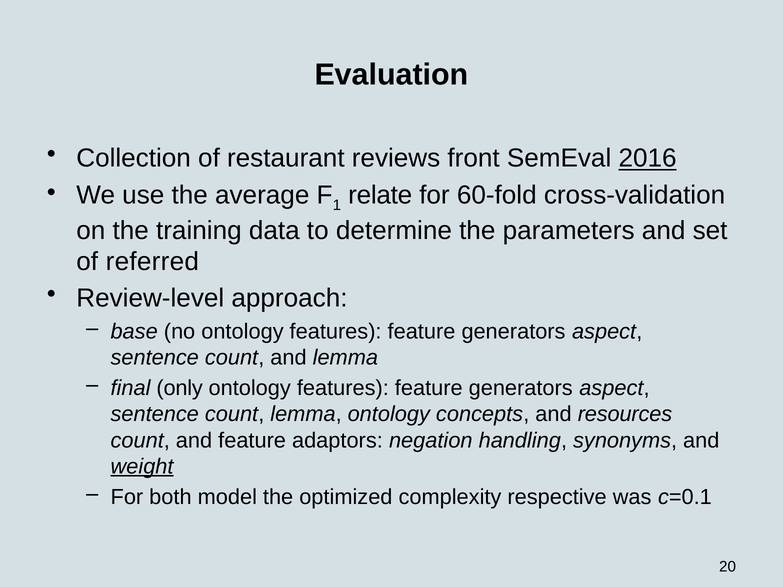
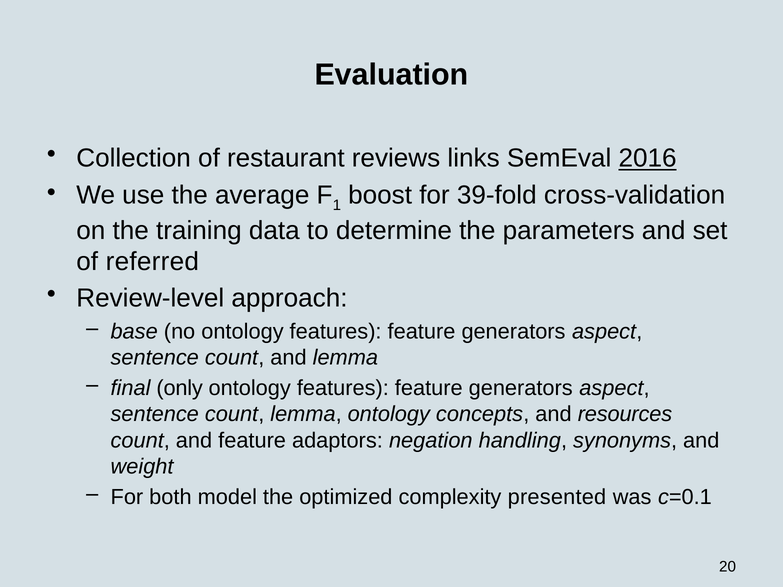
front: front -> links (474, 158)
relate: relate -> boost (380, 195)
60-fold: 60-fold -> 39-fold (497, 195)
weight underline: present -> none (142, 467)
respective: respective -> presented (557, 497)
